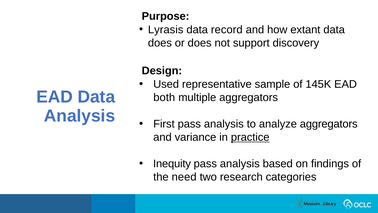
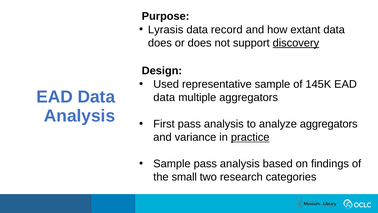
discovery underline: none -> present (296, 43)
both: both -> data (164, 97)
Inequity: Inequity -> Sample (172, 163)
need: need -> small (184, 177)
